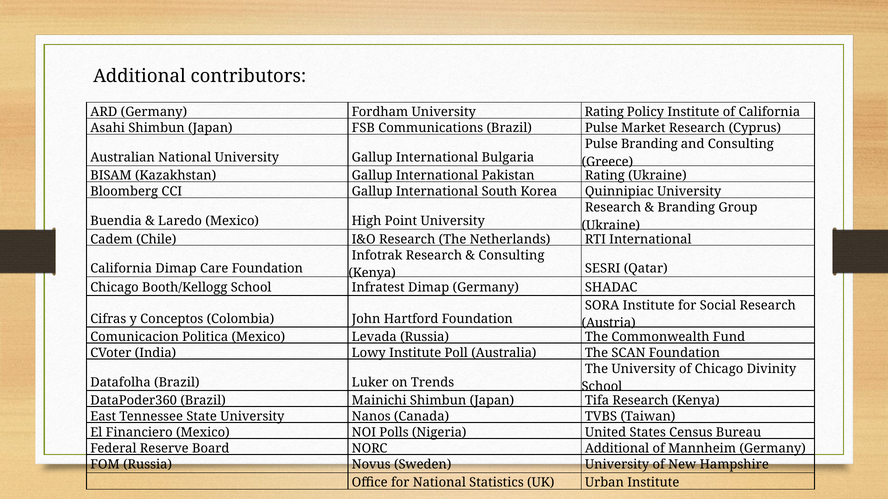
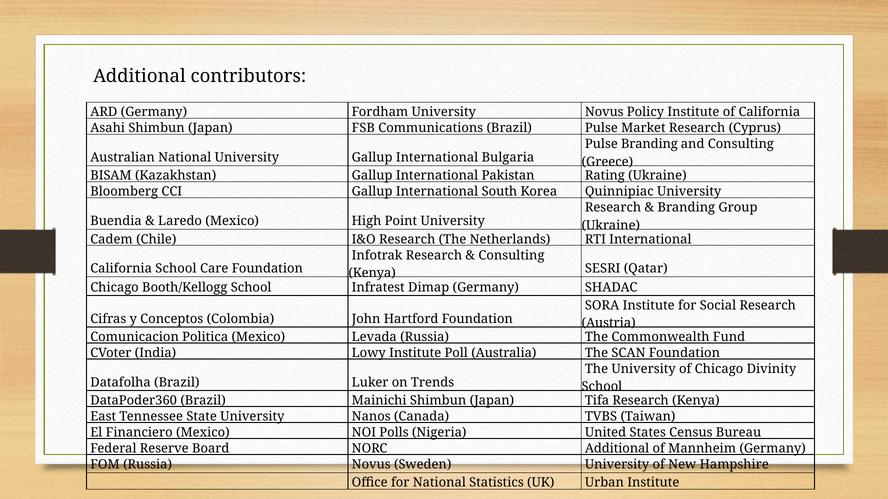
University Rating: Rating -> Novus (604, 112)
California Dimap: Dimap -> School (176, 269)
